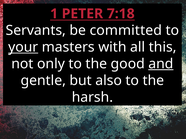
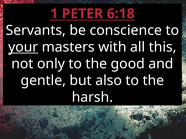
7:18: 7:18 -> 6:18 (121, 14)
committed: committed -> conscience (126, 31)
and underline: present -> none (161, 64)
